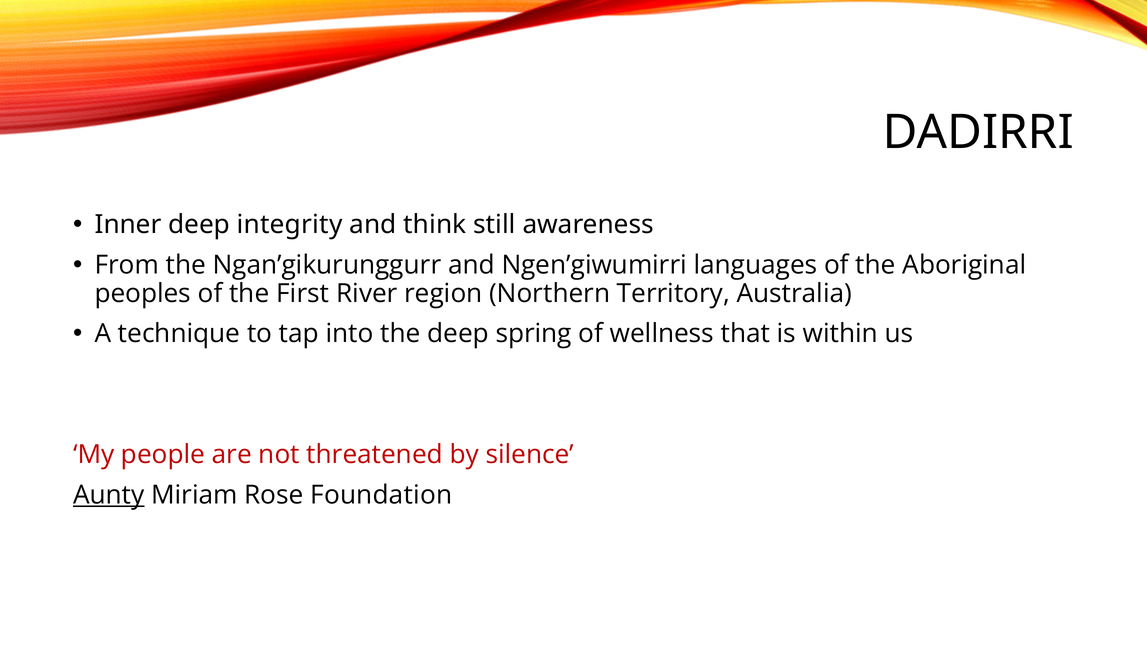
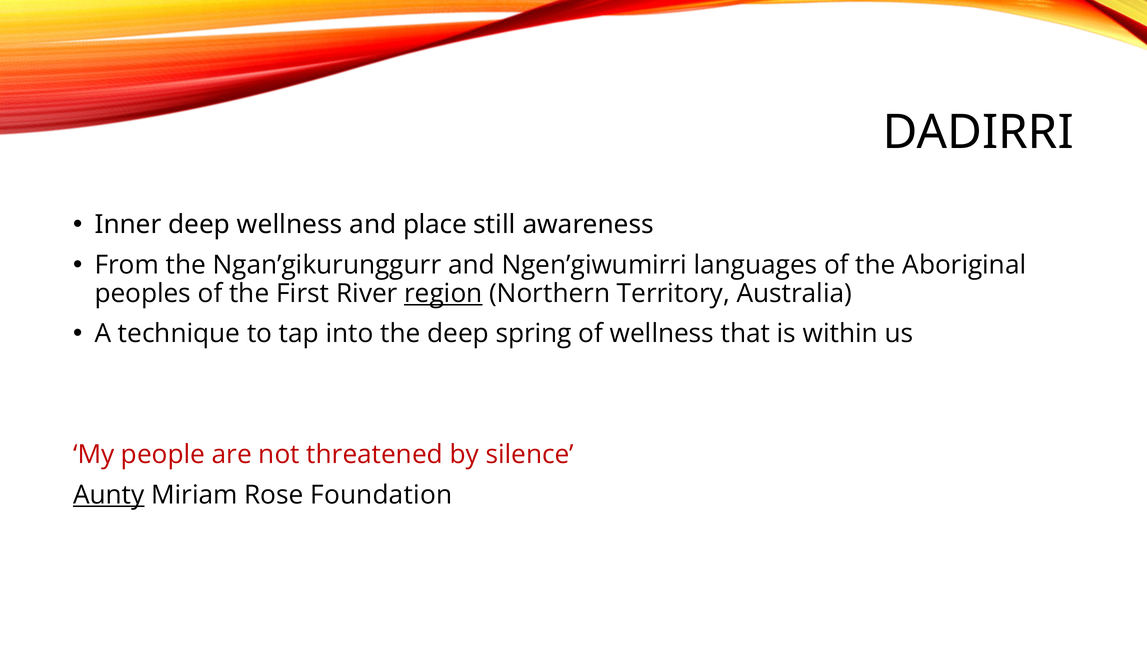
deep integrity: integrity -> wellness (290, 225)
think: think -> place (435, 225)
region underline: none -> present (443, 293)
